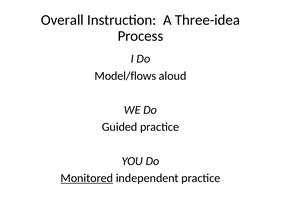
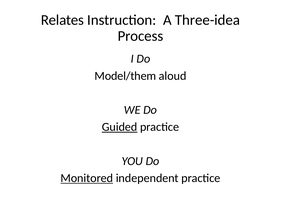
Overall: Overall -> Relates (62, 20)
Model/flows: Model/flows -> Model/them (125, 76)
Guided underline: none -> present (120, 127)
